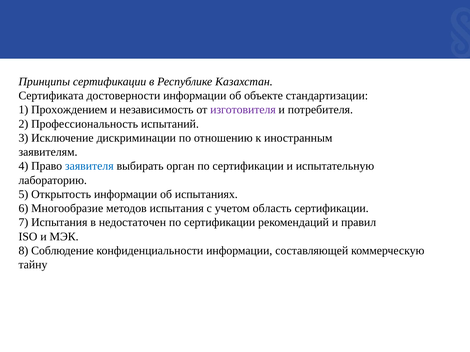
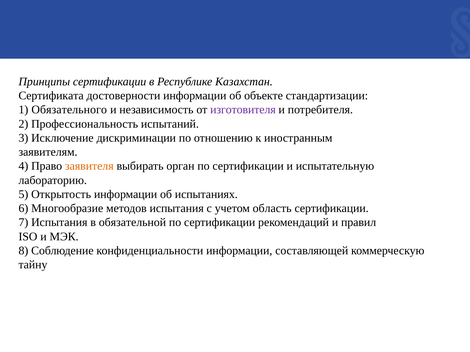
Прохождением: Прохождением -> Обязательного (69, 110)
заявителя colour: blue -> orange (89, 166)
недостаточен: недостаточен -> обязательной (132, 223)
